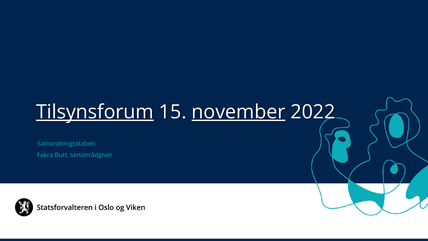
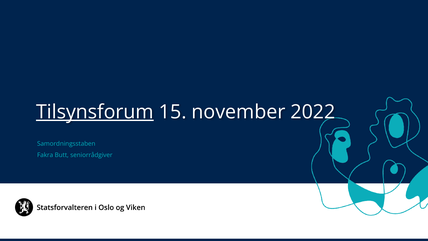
november underline: present -> none (238, 112)
